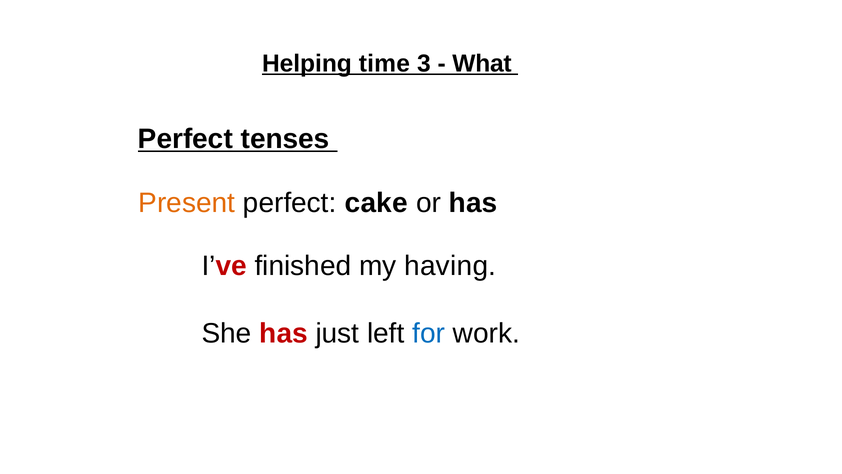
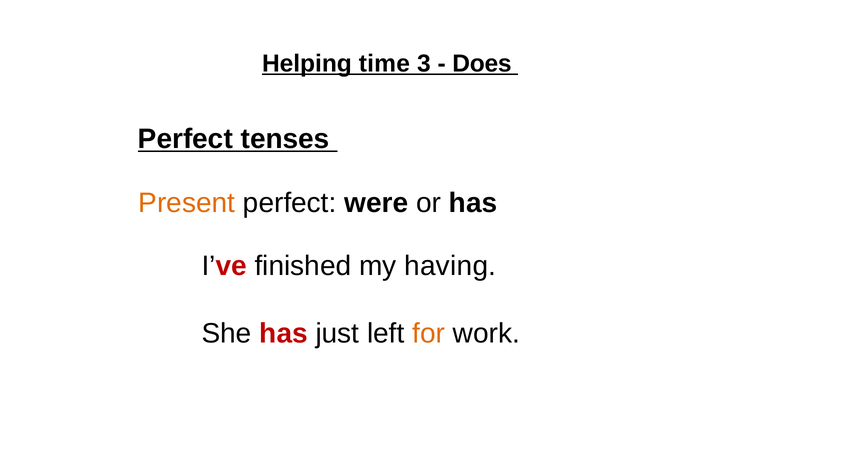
What: What -> Does (482, 63)
cake: cake -> were (376, 203)
for colour: blue -> orange (429, 333)
